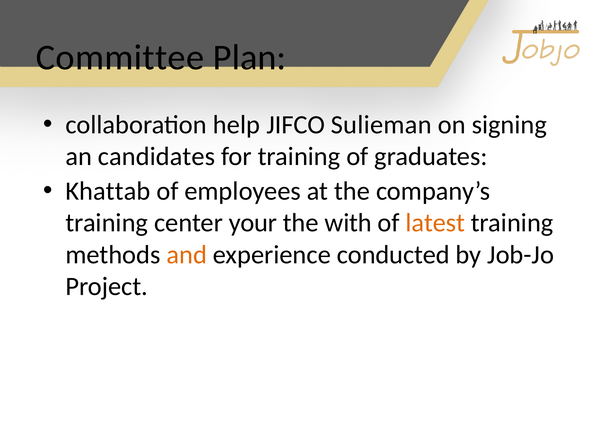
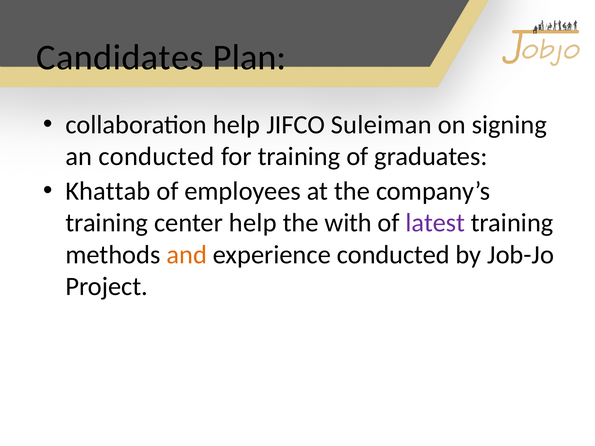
Committee: Committee -> Candidates (120, 58)
Sulieman: Sulieman -> Suleiman (381, 125)
an candidates: candidates -> conducted (156, 157)
center your: your -> help (253, 223)
latest colour: orange -> purple (435, 223)
